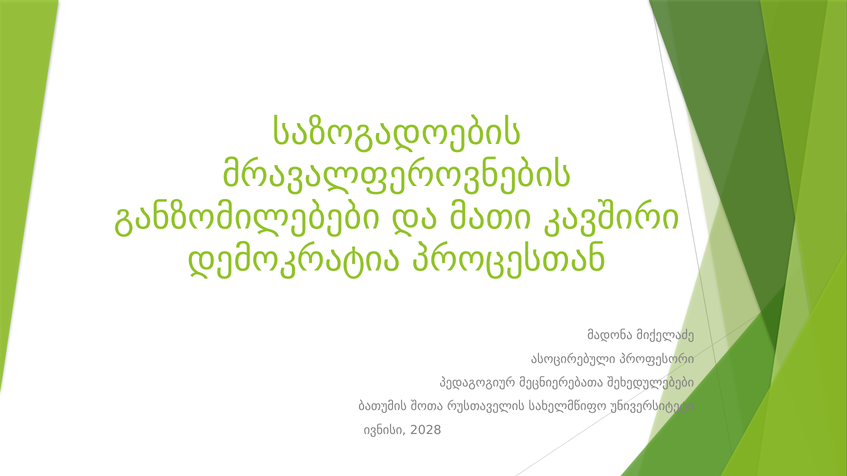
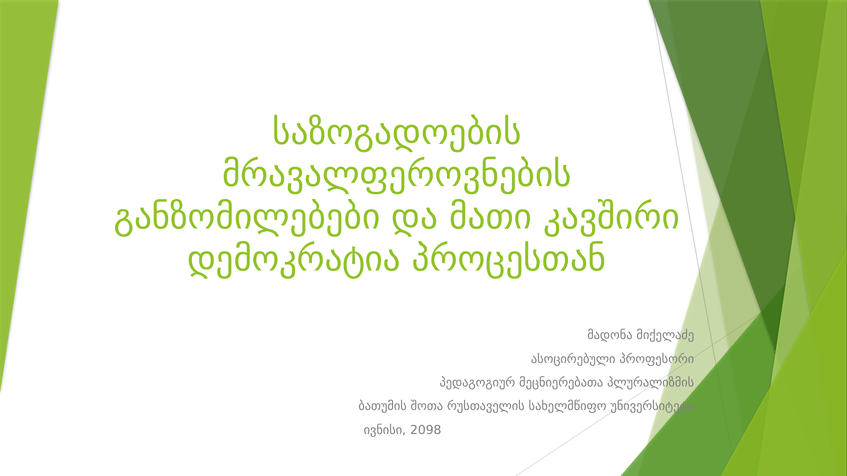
შეხედულებები: შეხედულებები -> პლურალიზმის (651, 383)
2028: 2028 -> 2098 (426, 430)
